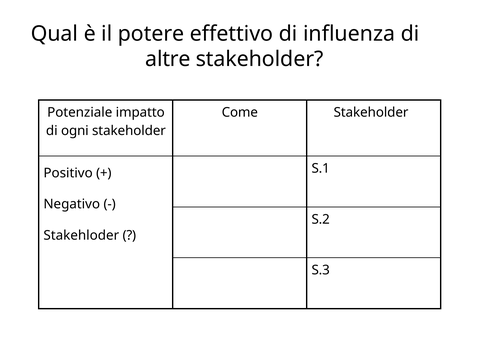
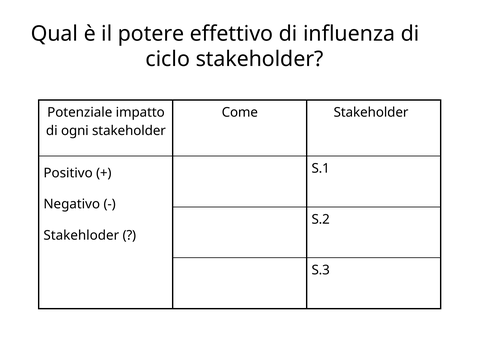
altre: altre -> ciclo (168, 59)
